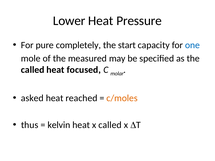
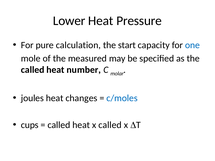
completely: completely -> calculation (78, 45)
focused: focused -> number (84, 70)
asked: asked -> joules (32, 98)
reached: reached -> changes (81, 98)
c/moles colour: orange -> blue (122, 98)
thus: thus -> cups (30, 125)
kelvin: kelvin -> called (59, 125)
